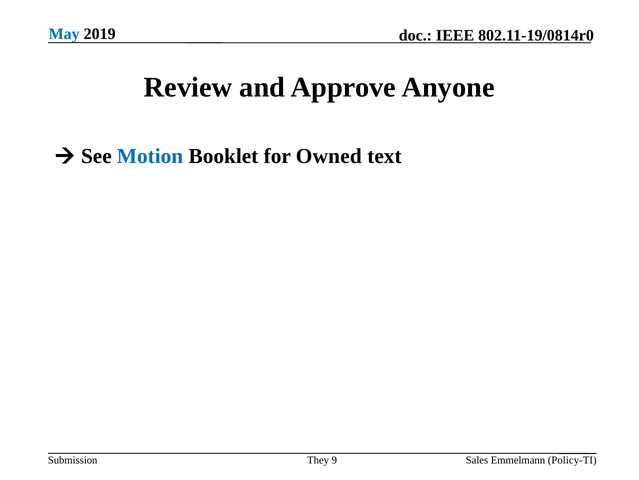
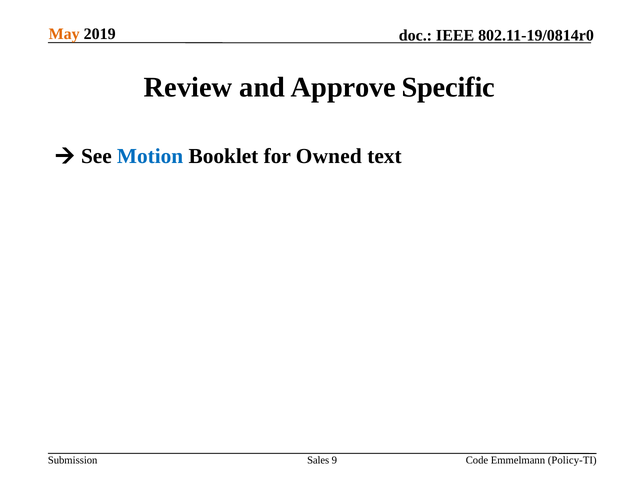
May colour: blue -> orange (64, 34)
Anyone: Anyone -> Specific (448, 87)
They: They -> Sales (318, 460)
Sales: Sales -> Code (477, 460)
